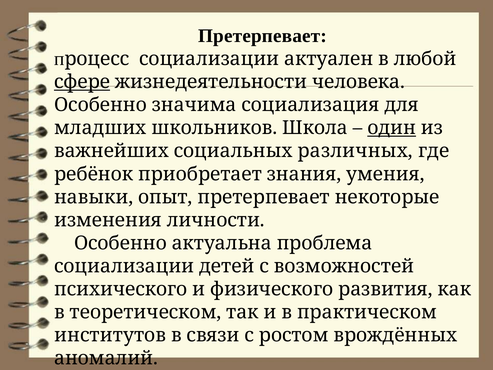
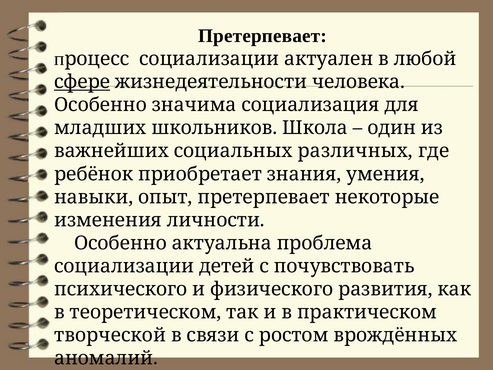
один underline: present -> none (392, 128)
возможностей: возможностей -> почувствовать (344, 266)
институтов: институтов -> творческой (110, 335)
